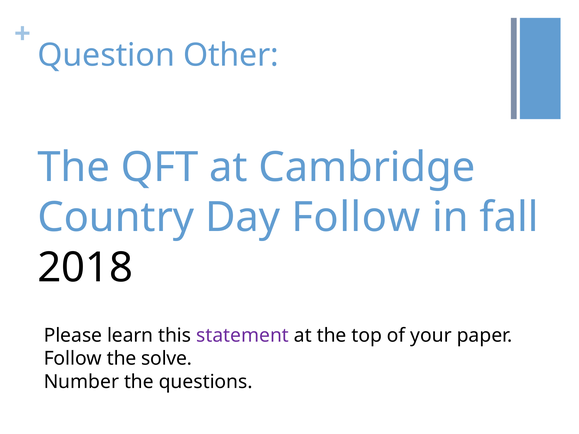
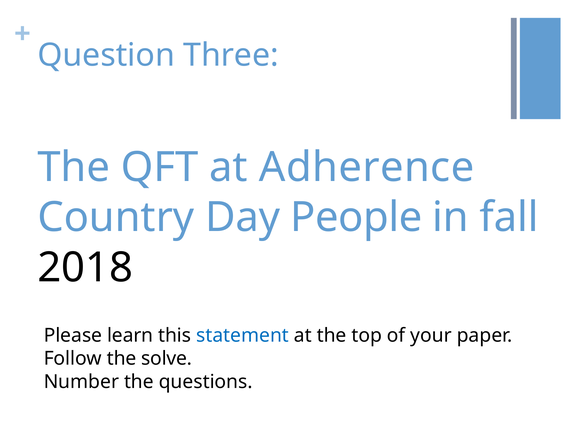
Other: Other -> Three (231, 55)
Cambridge: Cambridge -> Adherence (367, 167)
Day Follow: Follow -> People (356, 218)
statement colour: purple -> blue (243, 336)
